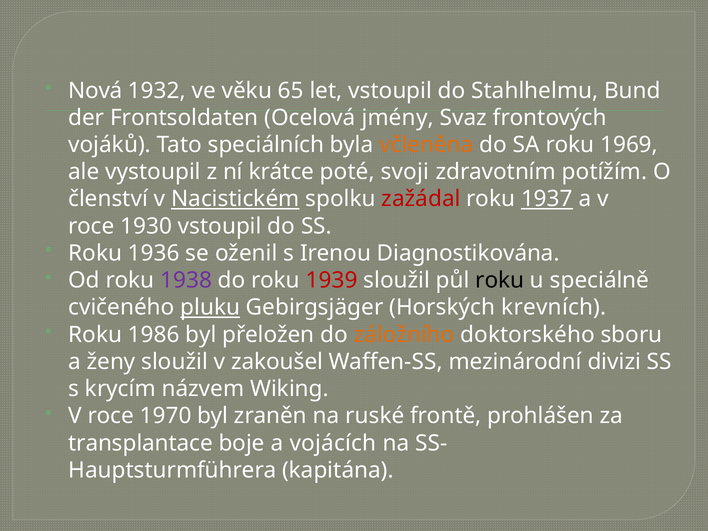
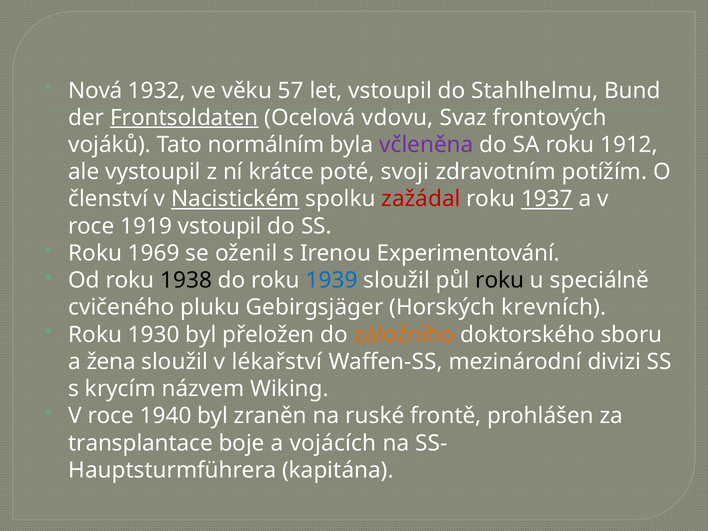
65: 65 -> 57 (291, 91)
Frontsoldaten underline: none -> present (184, 118)
jmény: jmény -> vdovu (398, 118)
speciálních: speciálních -> normálním (266, 145)
včleněna colour: orange -> purple (426, 145)
1969: 1969 -> 1912 (629, 145)
1930: 1930 -> 1919 (146, 226)
1936: 1936 -> 1969 (154, 253)
Diagnostikována: Diagnostikována -> Experimentování (468, 253)
1938 colour: purple -> black (186, 280)
1939 colour: red -> blue (332, 280)
pluku underline: present -> none (210, 308)
1986: 1986 -> 1930 (154, 335)
ženy: ženy -> žena (111, 362)
zakoušel: zakoušel -> lékařství (277, 362)
1970: 1970 -> 1940 (166, 416)
